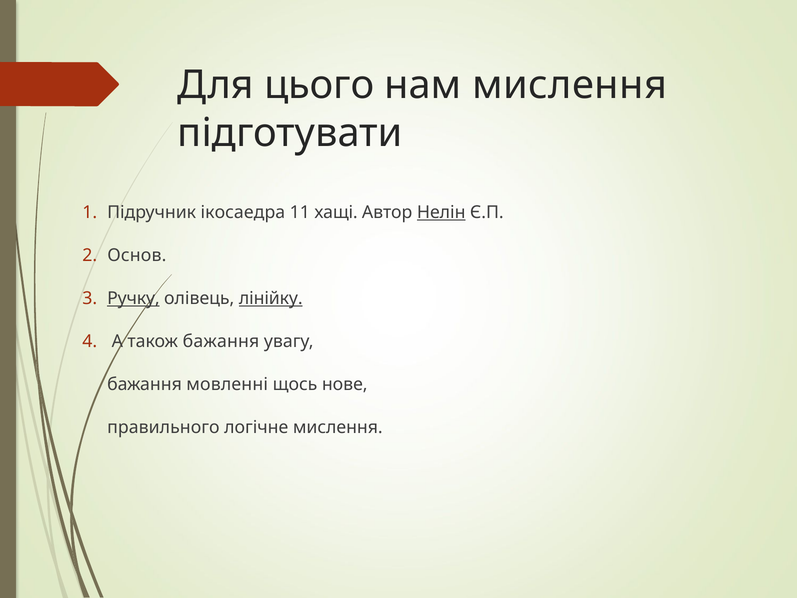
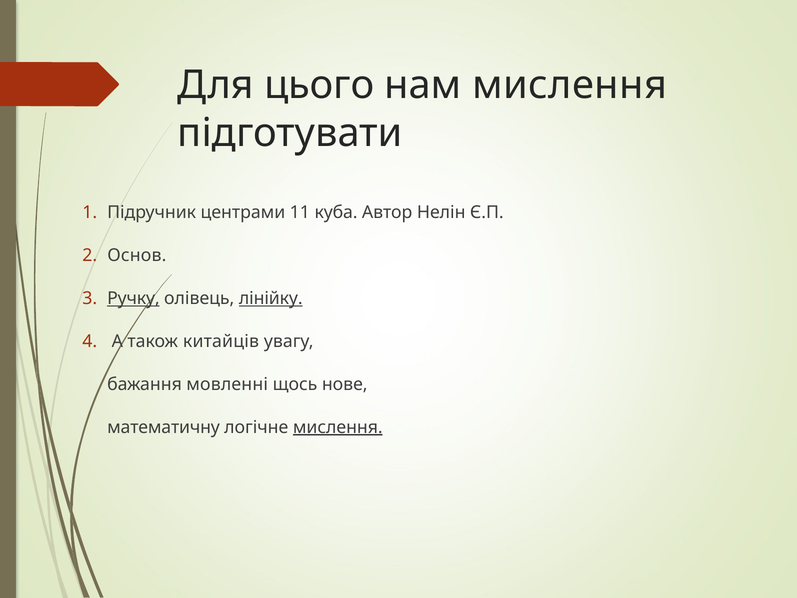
ікосаедра: ікосаедра -> центрами (243, 212)
хащі: хащі -> куба (336, 212)
Нелін underline: present -> none (441, 212)
також бажання: бажання -> китайців (221, 341)
правильного: правильного -> математичну (164, 427)
мислення underline: none -> present (338, 427)
